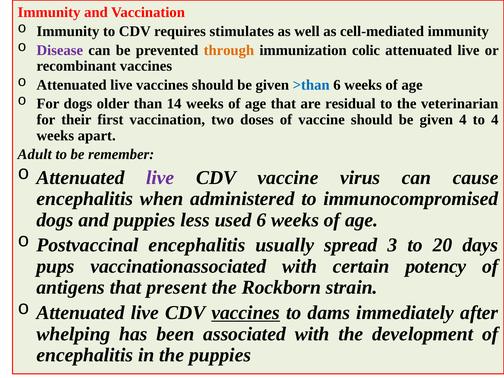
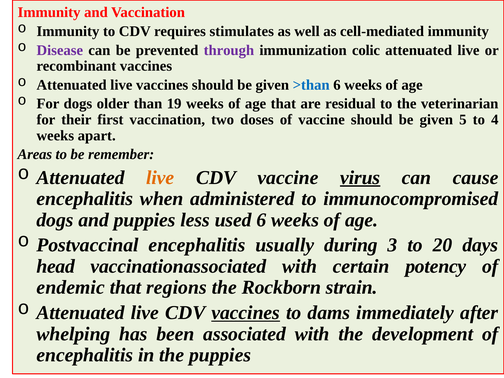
through colour: orange -> purple (229, 50)
14: 14 -> 19 (174, 104)
given 4: 4 -> 5 (463, 120)
Adult: Adult -> Areas (35, 154)
live colour: purple -> orange (160, 178)
virus underline: none -> present (360, 178)
spread: spread -> during (351, 245)
pups: pups -> head (56, 266)
antigens: antigens -> endemic (71, 288)
present: present -> regions (177, 288)
